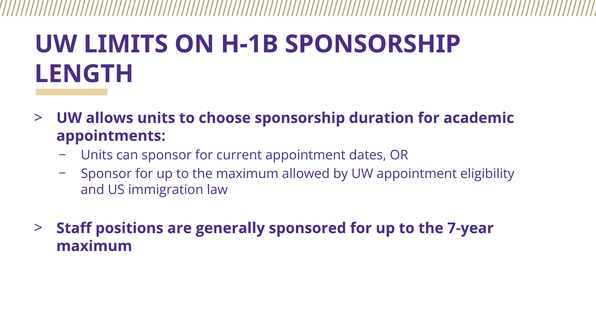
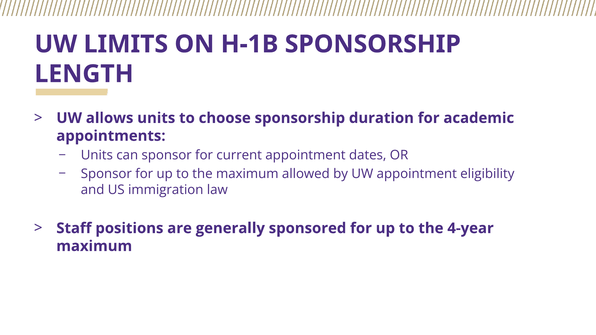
7-year: 7-year -> 4-year (471, 228)
